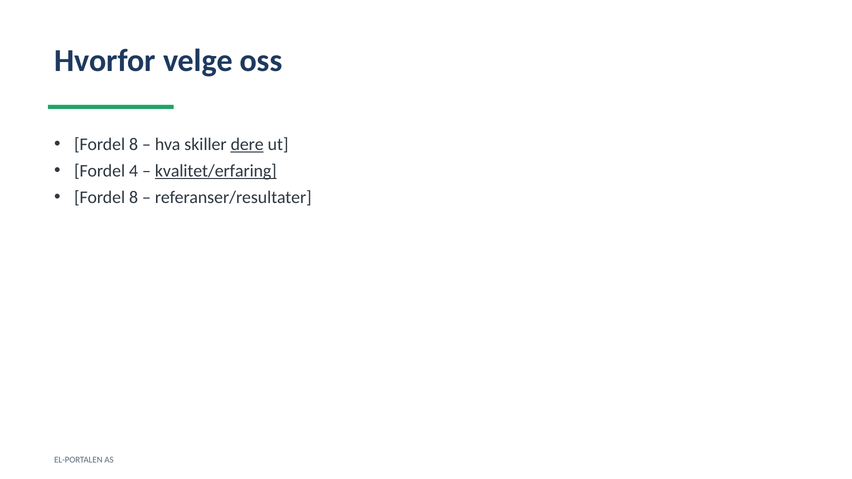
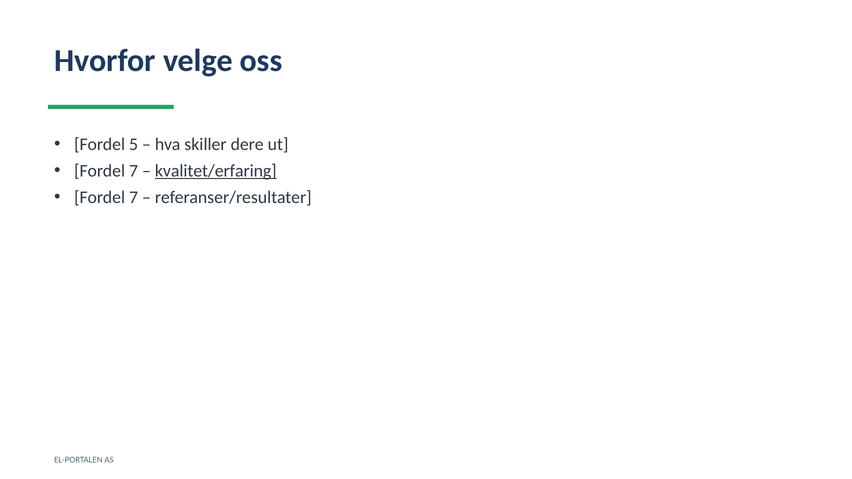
8: 8 -> 5 (134, 144)
dere underline: present -> none (247, 144)
4: 4 -> 7 (134, 171)
8: 8 -> 7 (134, 198)
